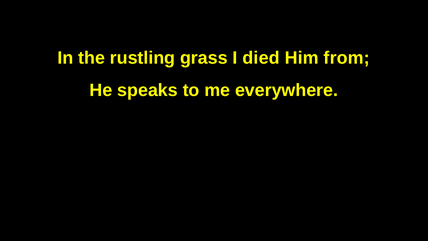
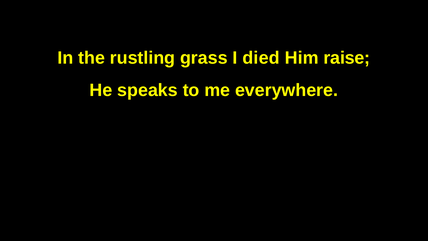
from: from -> raise (347, 58)
